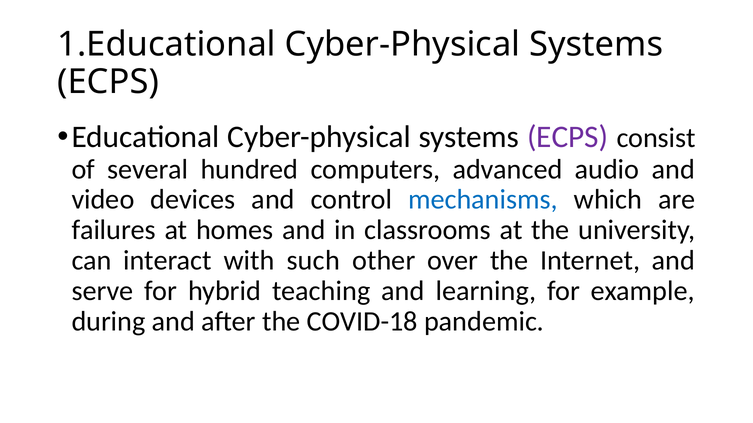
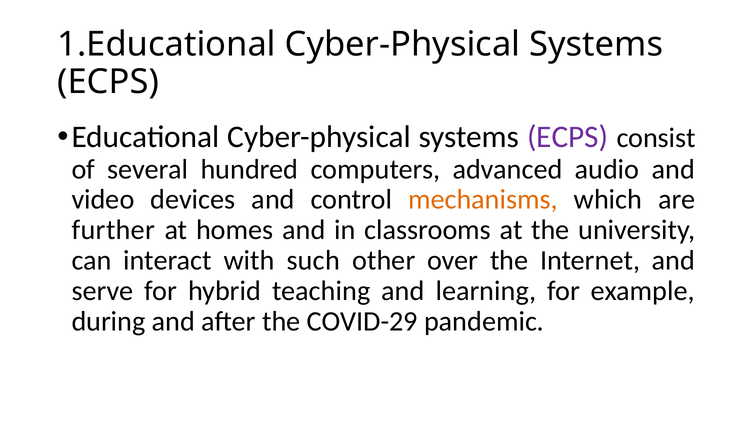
mechanisms colour: blue -> orange (483, 200)
failures: failures -> further (114, 230)
COVID-18: COVID-18 -> COVID-29 (362, 322)
